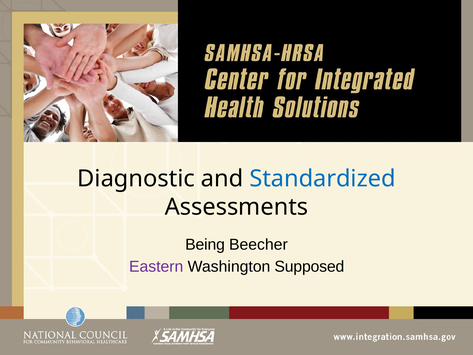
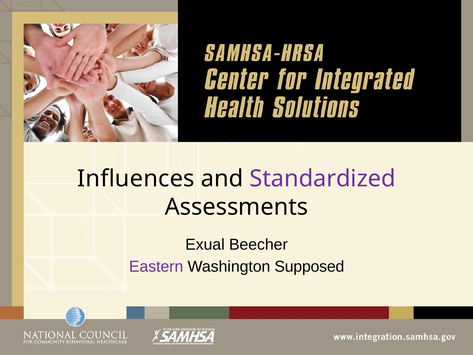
Diagnostic: Diagnostic -> Influences (136, 179)
Standardized colour: blue -> purple (323, 179)
Being: Being -> Exual (205, 244)
